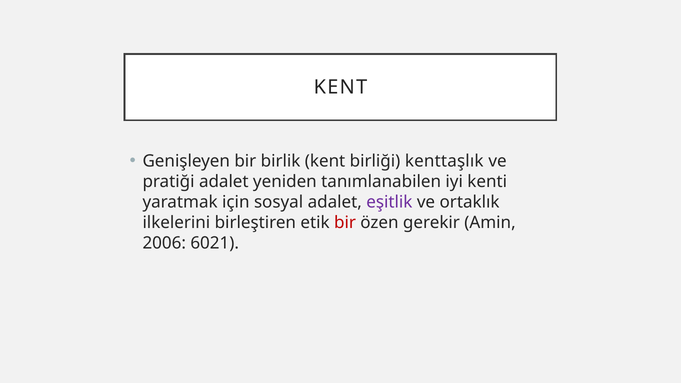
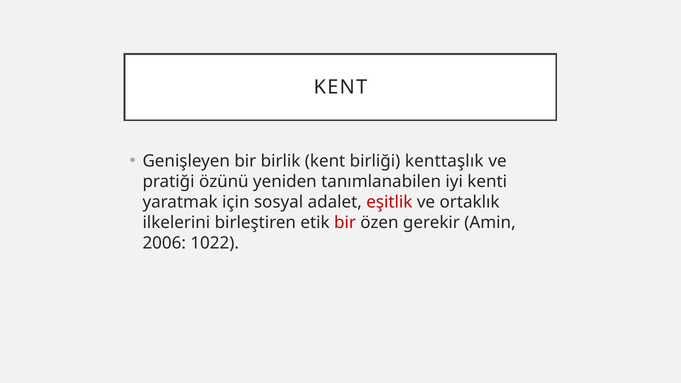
pratiği adalet: adalet -> özünü (224, 182)
eşitlik colour: purple -> red (389, 202)
6021: 6021 -> 1022 (215, 243)
